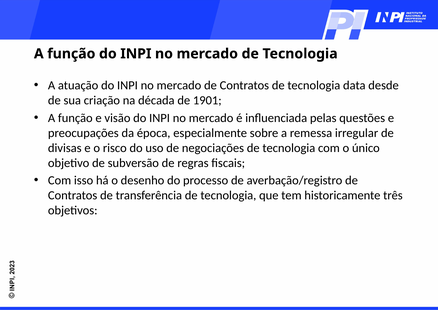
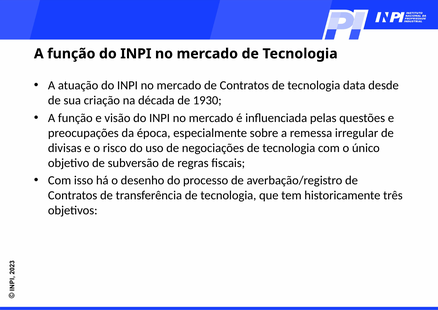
1901: 1901 -> 1930 (207, 100)
